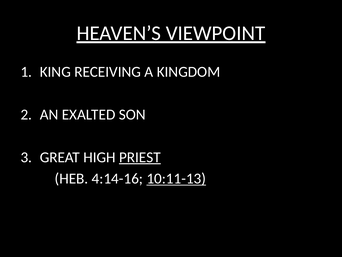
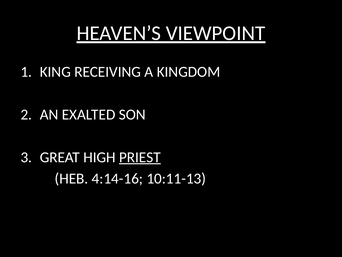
10:11-13 underline: present -> none (176, 178)
